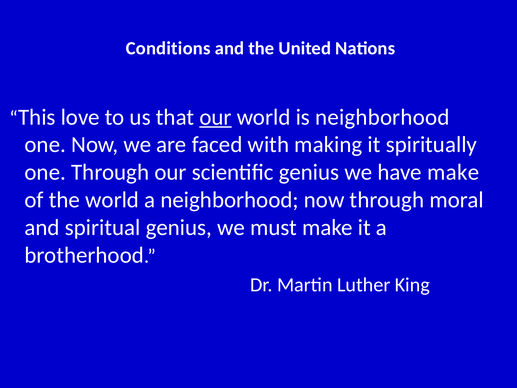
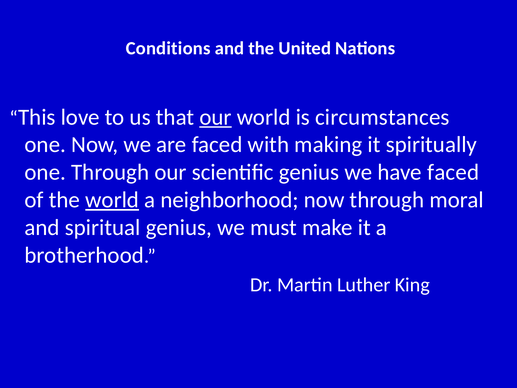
is neighborhood: neighborhood -> circumstances (382, 117)
have make: make -> faced (453, 172)
world underline: none -> present (112, 200)
